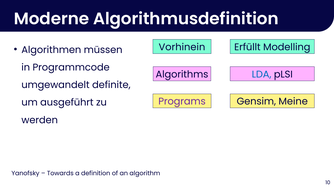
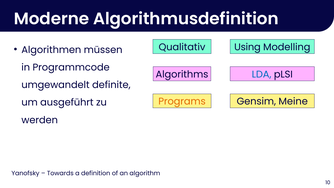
Vorhinein: Vorhinein -> Qualitativ (182, 47)
Erfüllt: Erfüllt -> Using (247, 47)
Programs colour: purple -> orange (182, 101)
